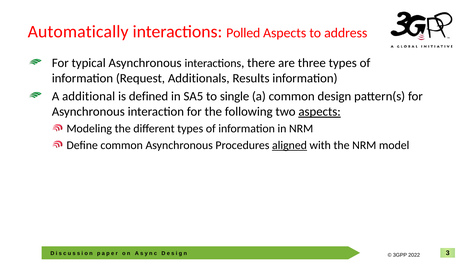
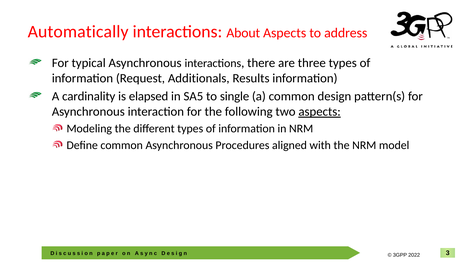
Polled: Polled -> About (243, 33)
additional: additional -> cardinality (89, 96)
defined: defined -> elapsed (149, 96)
aligned underline: present -> none (289, 145)
